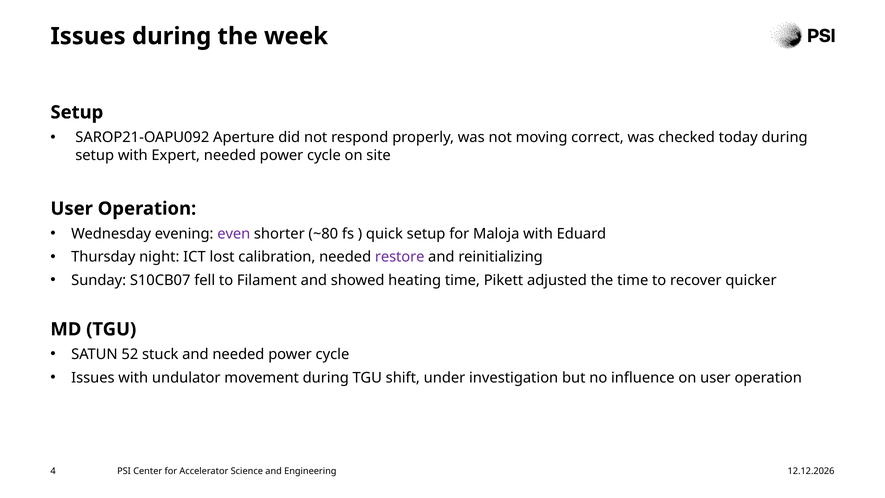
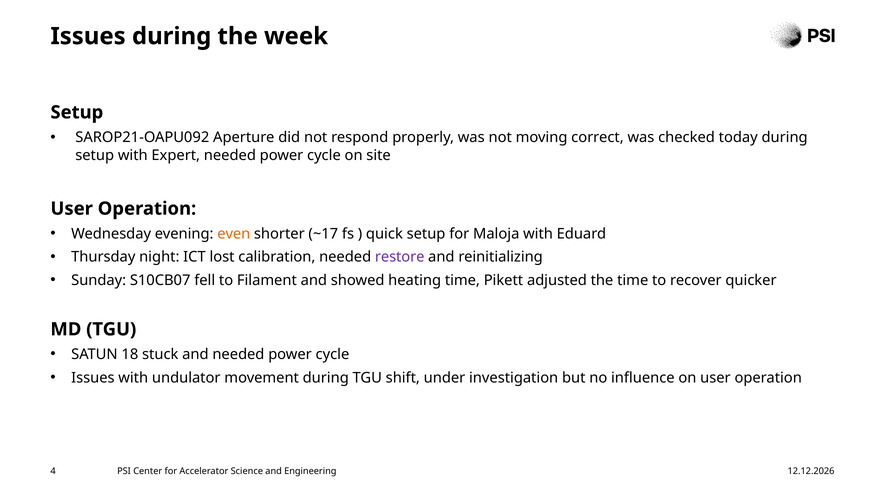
even colour: purple -> orange (234, 234)
~80: ~80 -> ~17 (323, 234)
52: 52 -> 18 (130, 354)
